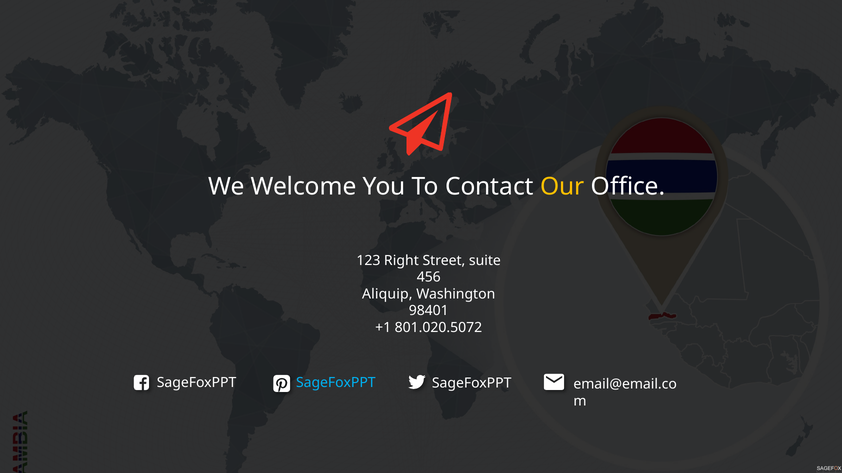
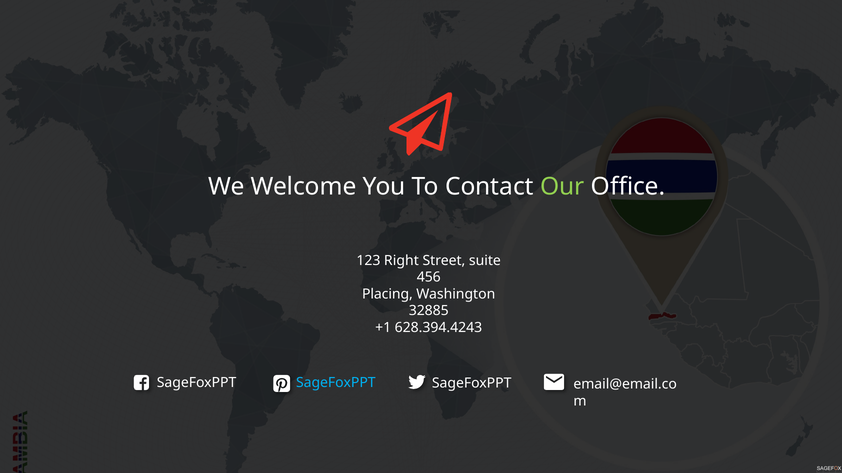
Our colour: yellow -> light green (562, 187)
Aliquip: Aliquip -> Placing (387, 294)
98401: 98401 -> 32885 (429, 311)
801.020.5072: 801.020.5072 -> 628.394.4243 (438, 328)
